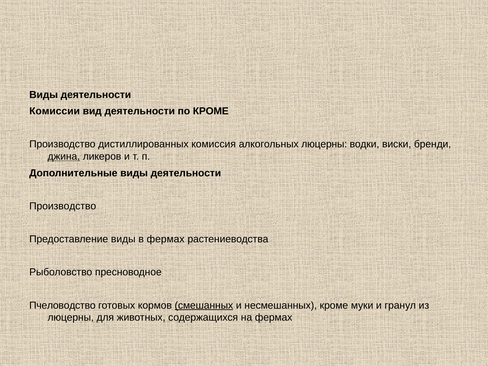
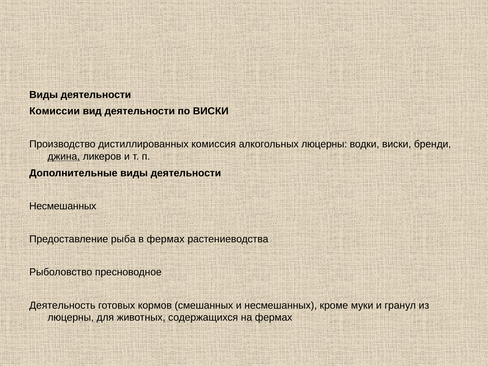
по КРОМЕ: КРОМЕ -> ВИСКИ (211, 111)
Производство: Производство -> Несмешанных (63, 206)
Предоставление виды: виды -> рыба (123, 239)
Пчеловодство: Пчеловодство -> Деятельность (62, 305)
смешанных underline: present -> none (204, 305)
